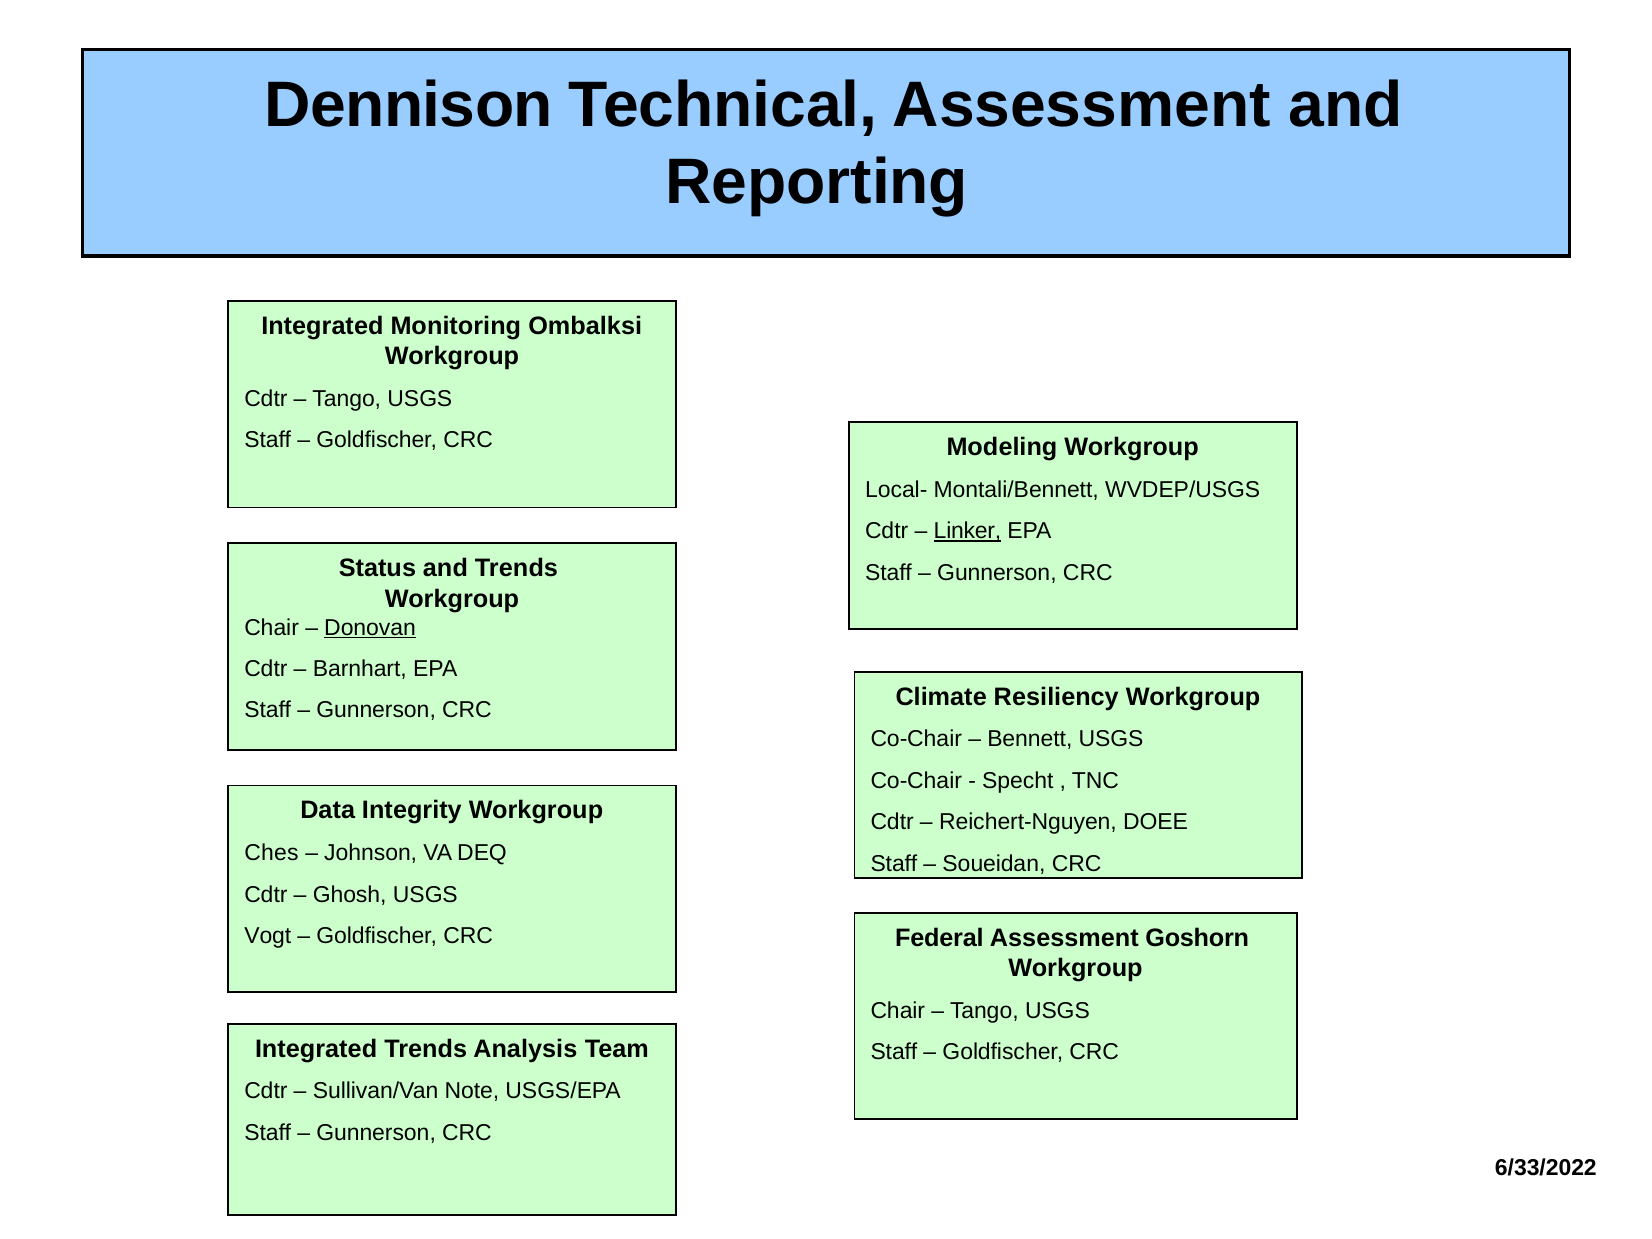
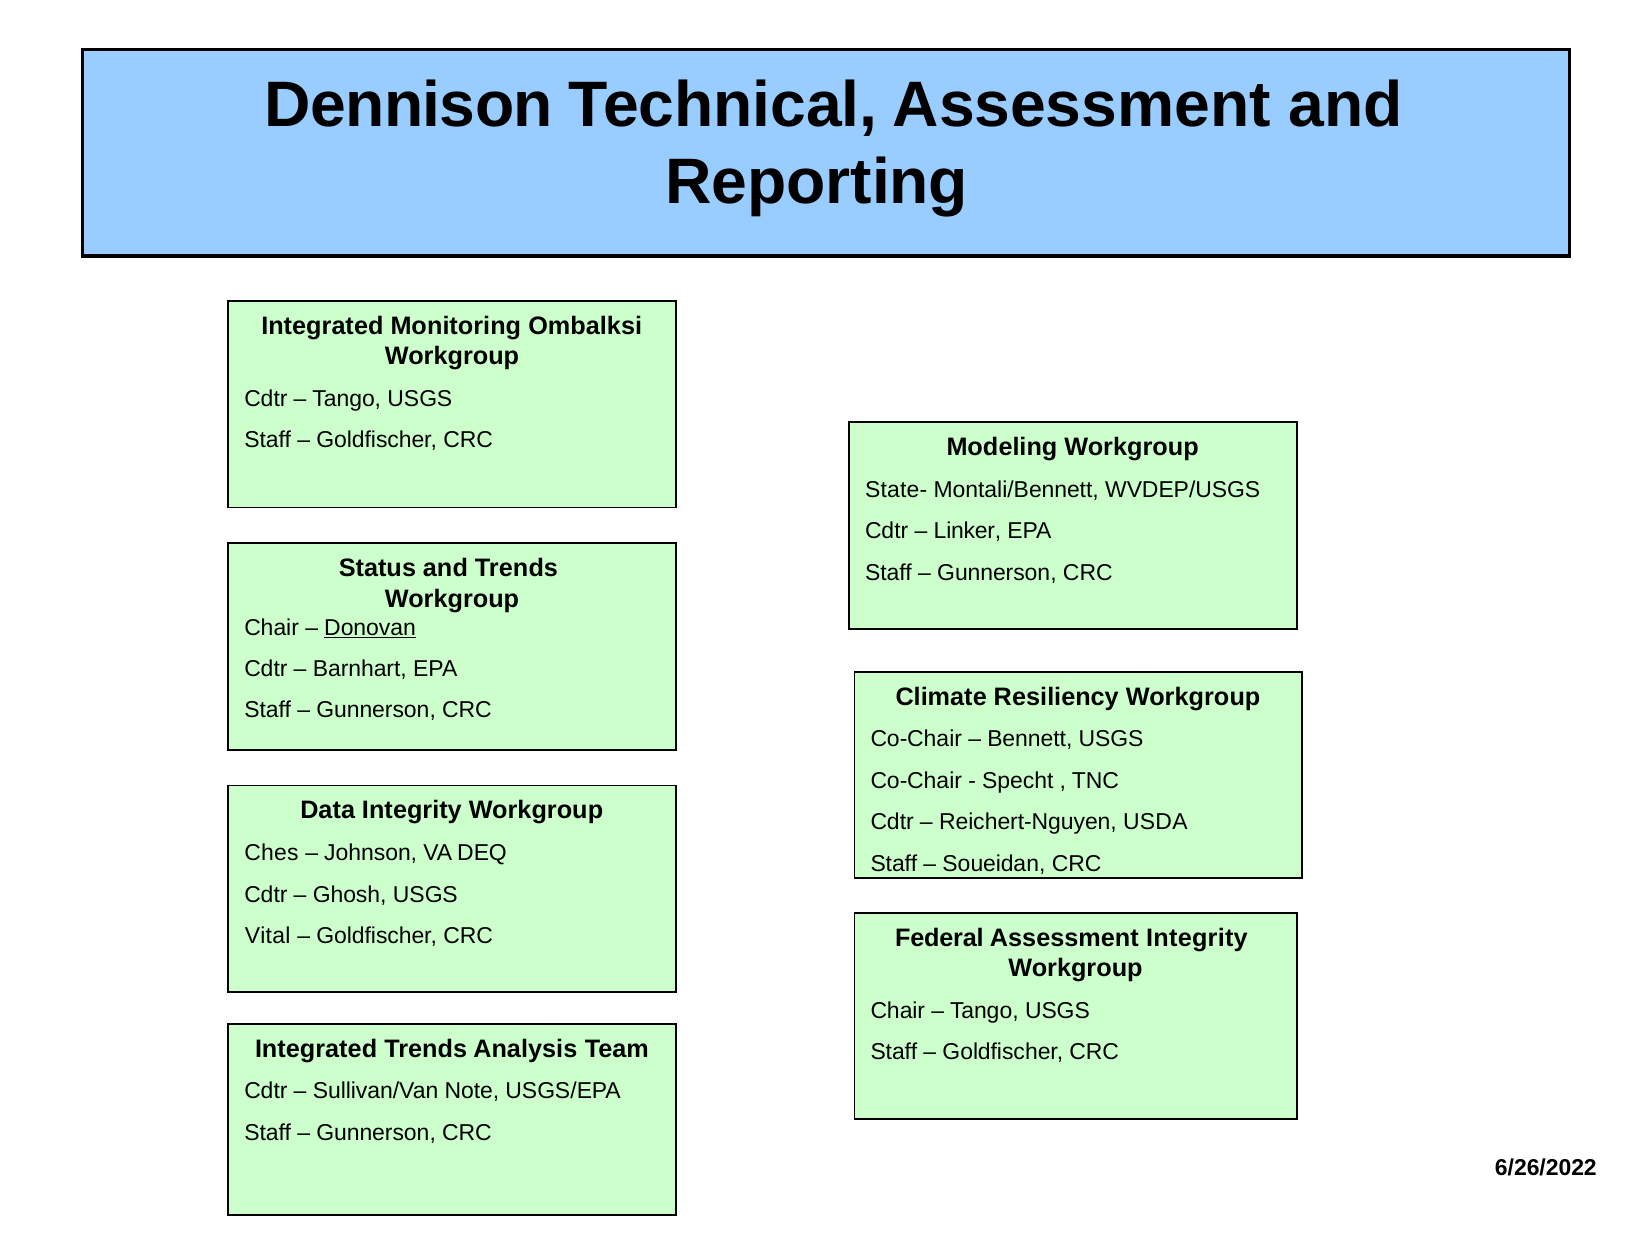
Local-: Local- -> State- (896, 490)
Linker underline: present -> none (967, 531)
DOEE: DOEE -> USDA (1155, 822)
Vogt: Vogt -> Vital (268, 936)
Assessment Goshorn: Goshorn -> Integrity (1197, 938)
6/33/2022: 6/33/2022 -> 6/26/2022 (1546, 1168)
